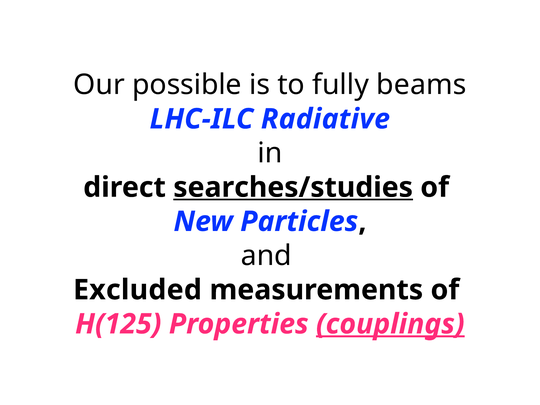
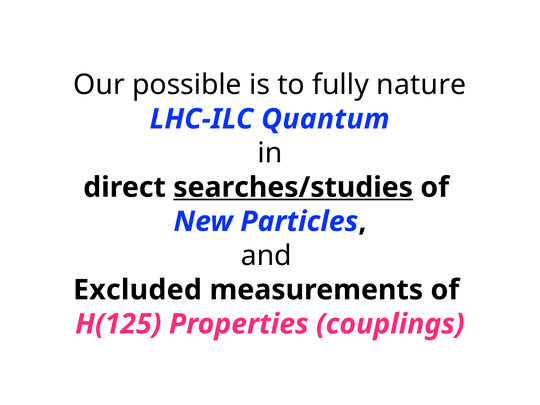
beams: beams -> nature (421, 85)
Radiative: Radiative -> Quantum (325, 119)
couplings underline: present -> none (390, 324)
